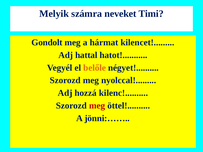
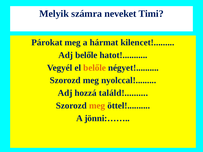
Gondolt: Gondolt -> Párokat (47, 43)
Adj hattal: hattal -> belőle (86, 55)
kilenc: kilenc -> találd (123, 93)
meg colour: red -> orange (97, 106)
